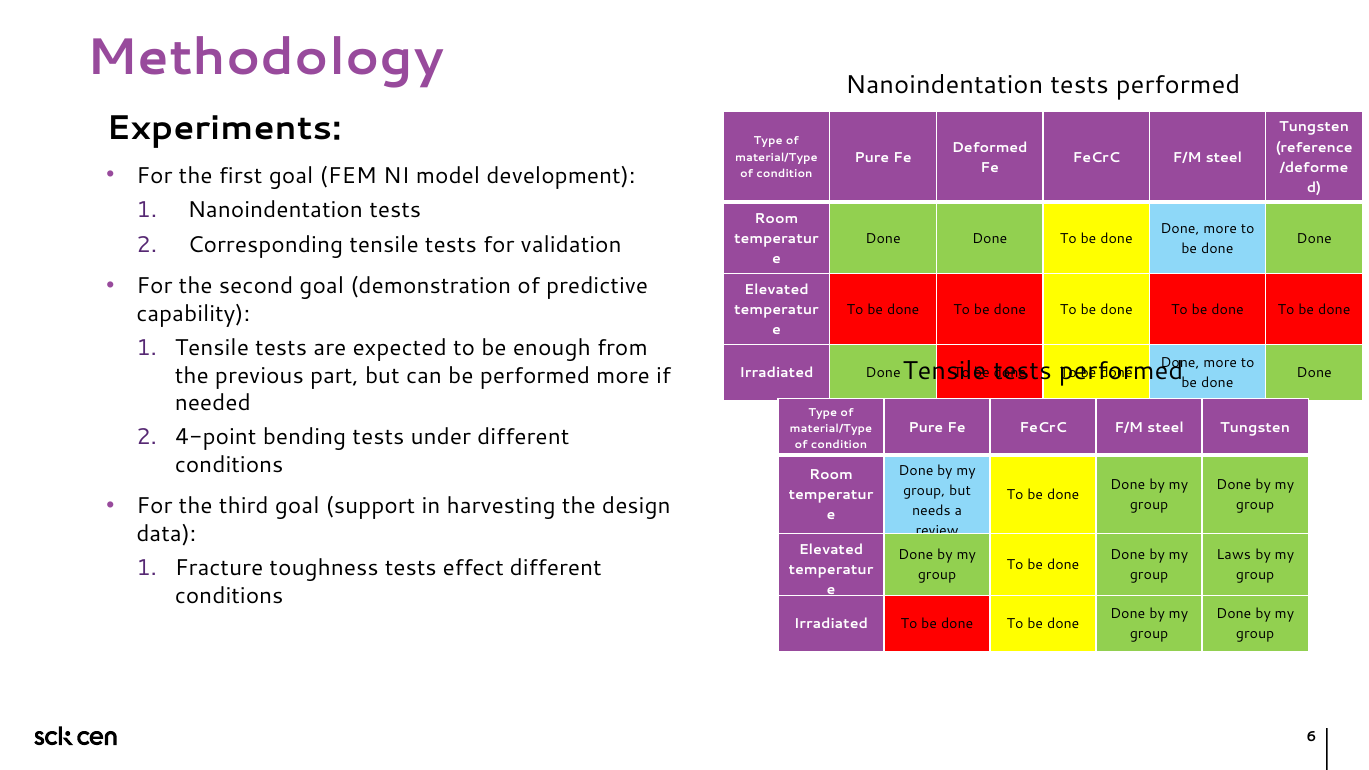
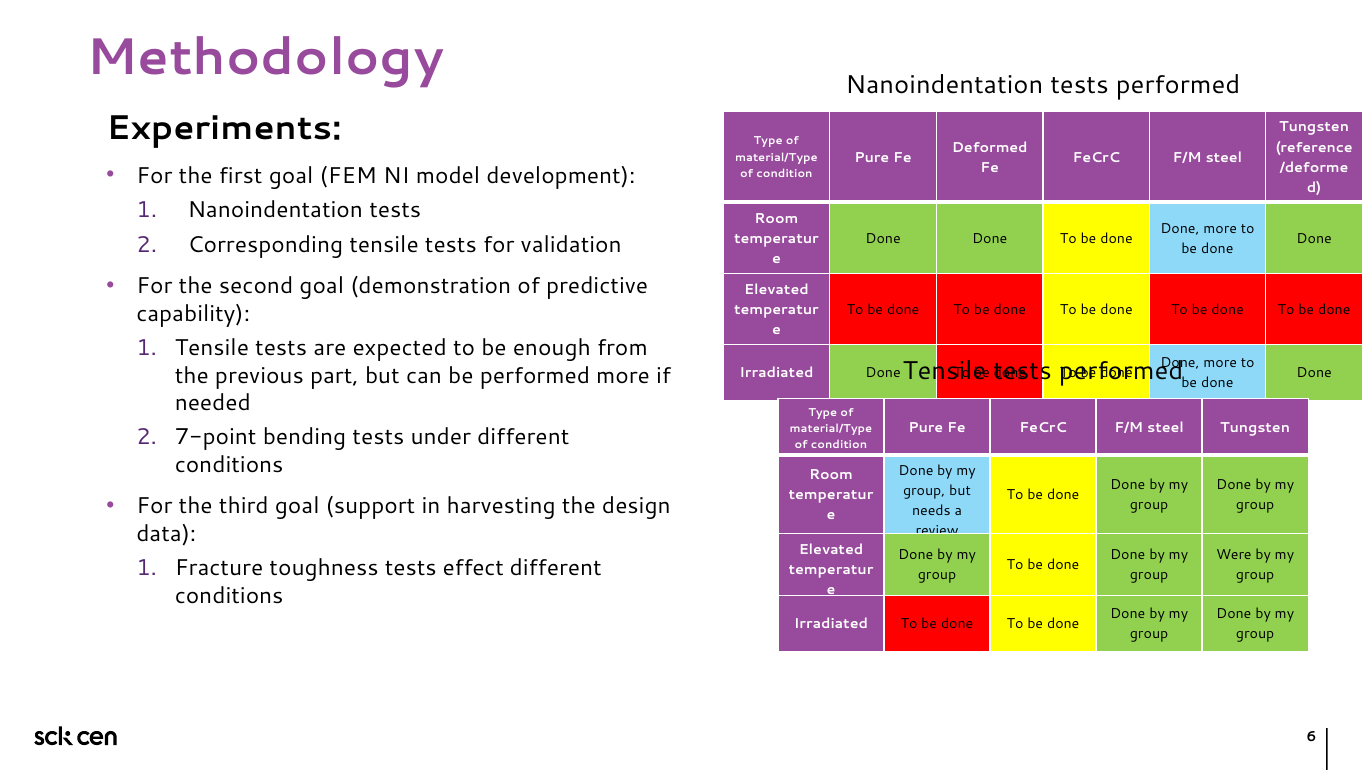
4-point: 4-point -> 7-point (216, 437)
Laws: Laws -> Were (1234, 555)
